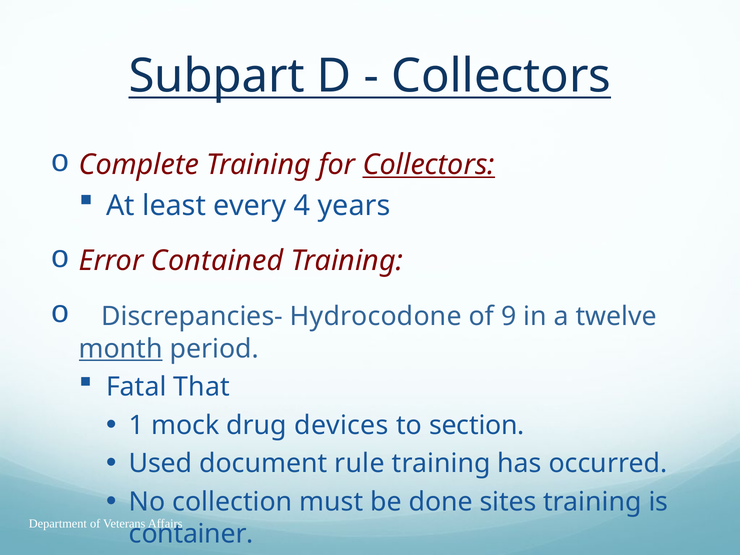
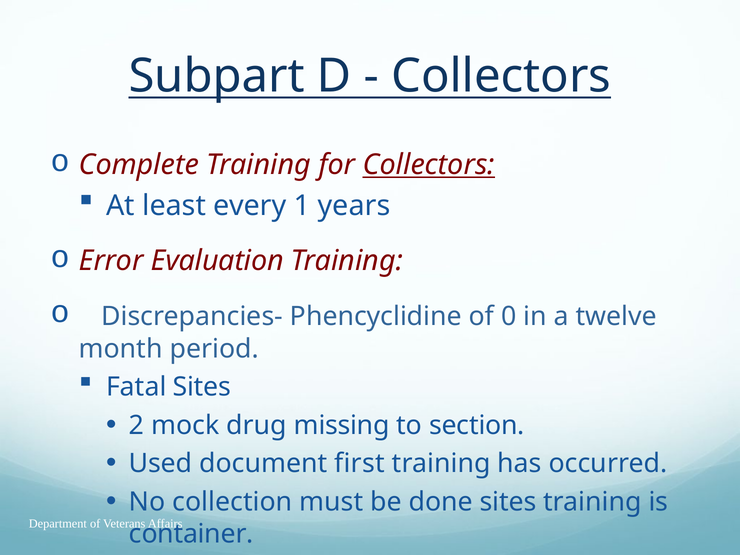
4: 4 -> 1 (302, 206)
Contained: Contained -> Evaluation (217, 261)
Hydrocodone: Hydrocodone -> Phencyclidine (376, 316)
9: 9 -> 0 (509, 316)
month underline: present -> none (121, 349)
Fatal That: That -> Sites (202, 387)
1: 1 -> 2 (137, 425)
devices: devices -> missing (342, 425)
rule: rule -> first (360, 464)
